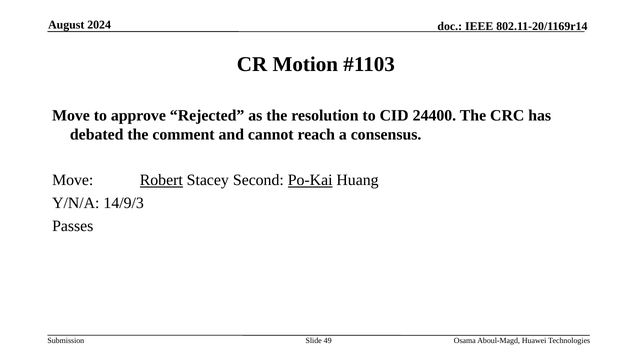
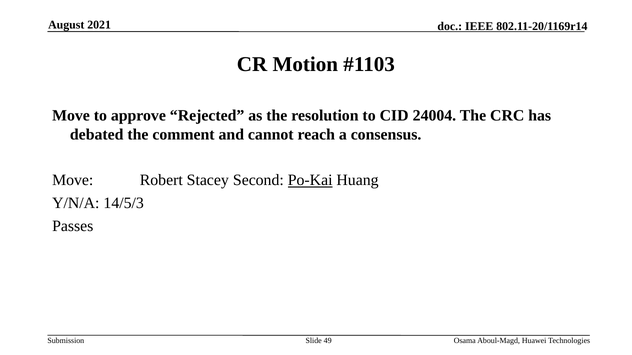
2024: 2024 -> 2021 (99, 25)
24400: 24400 -> 24004 (434, 116)
Robert underline: present -> none (161, 180)
14/9/3: 14/9/3 -> 14/5/3 (124, 203)
